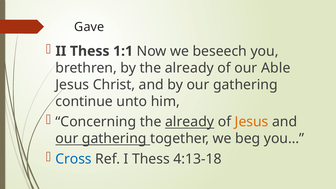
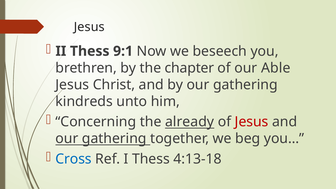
Gave: Gave -> Jesus (89, 27)
1:1: 1:1 -> 9:1 (123, 51)
by the already: already -> chapter (189, 68)
continue: continue -> kindreds (84, 102)
Jesus colour: orange -> red (252, 122)
